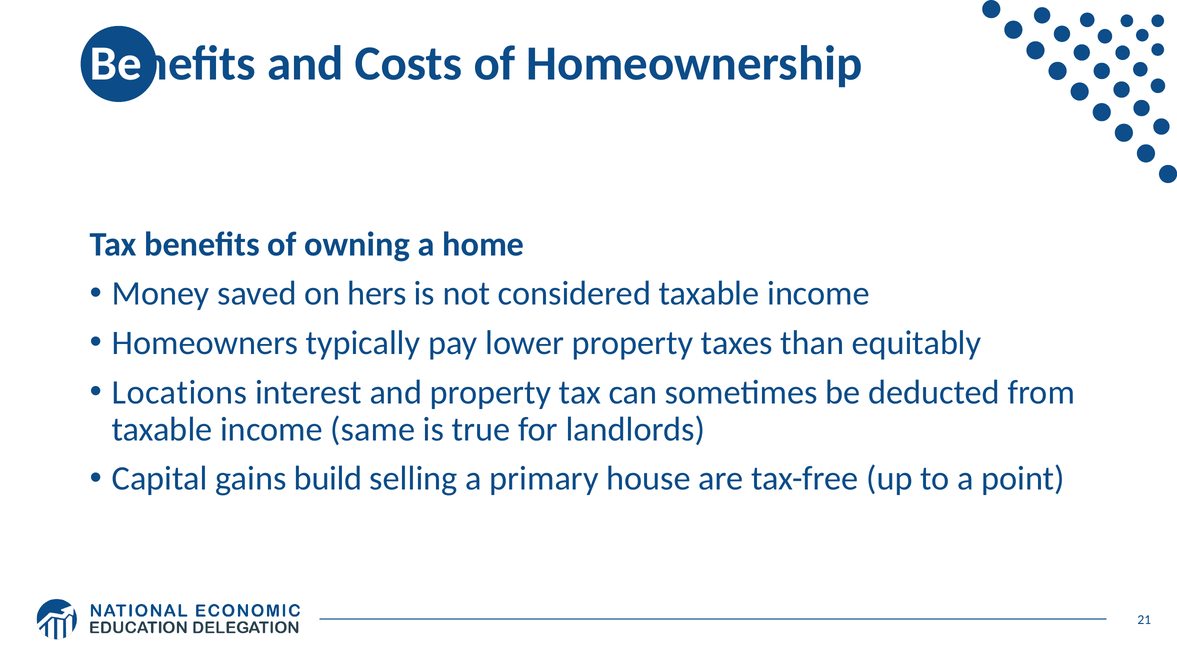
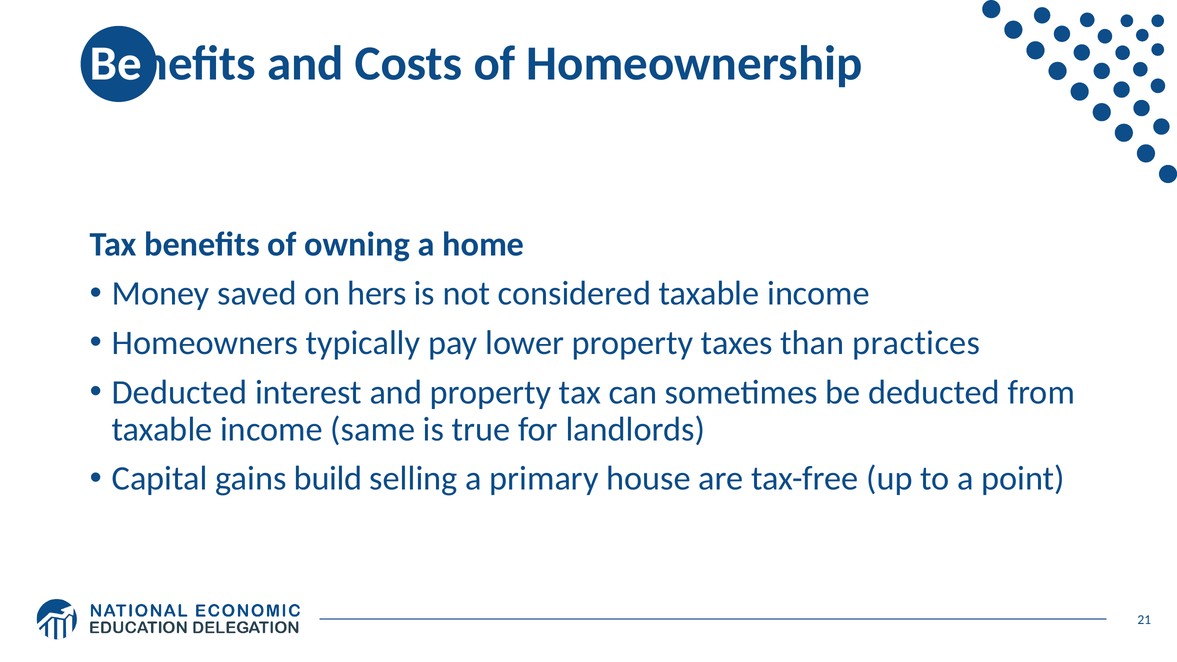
equitably: equitably -> practices (916, 343)
Locations: Locations -> Deducted (180, 392)
